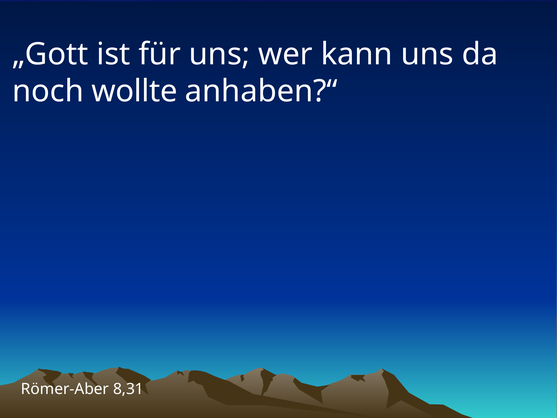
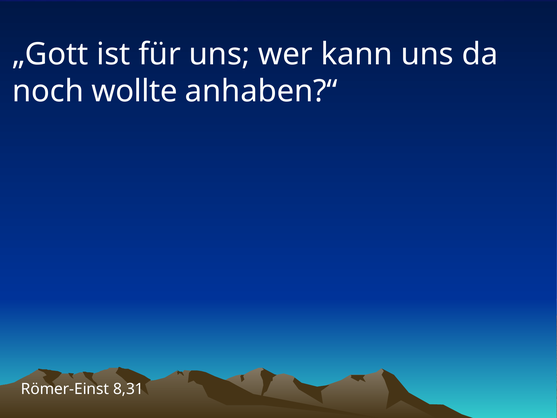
Römer-Aber: Römer-Aber -> Römer-Einst (65, 389)
